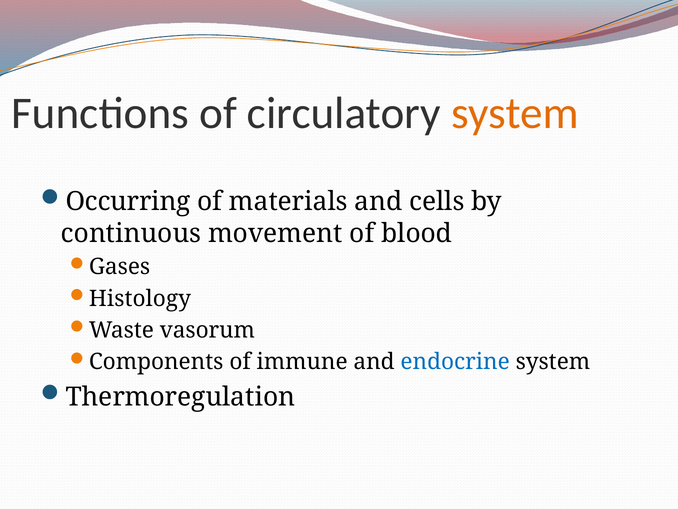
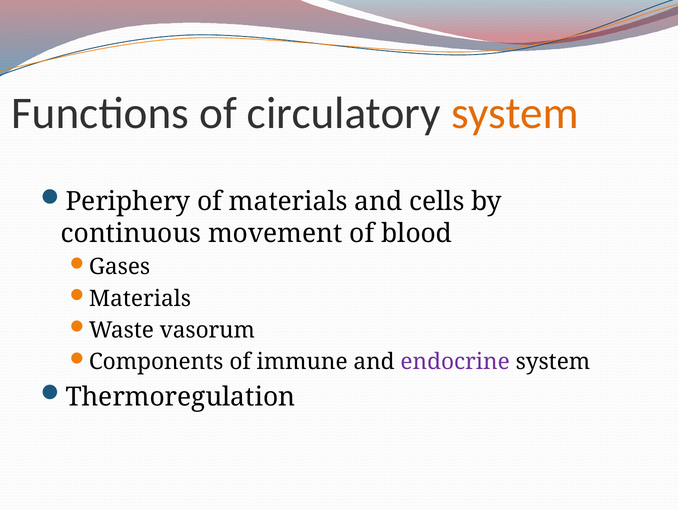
Occurring: Occurring -> Periphery (128, 201)
Histology: Histology -> Materials (140, 298)
endocrine colour: blue -> purple (455, 362)
